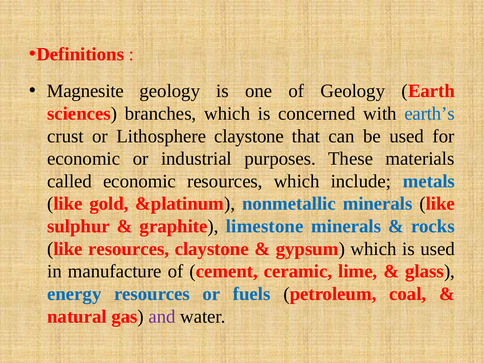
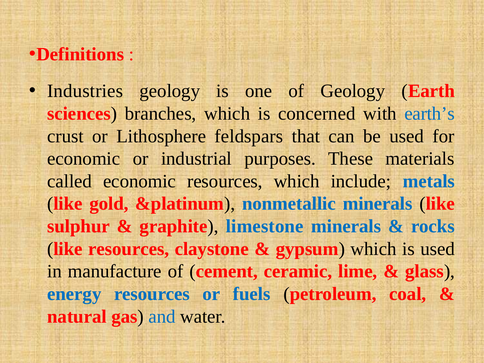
Magnesite: Magnesite -> Industries (85, 91)
Lithosphere claystone: claystone -> feldspars (249, 136)
and colour: purple -> blue (162, 316)
